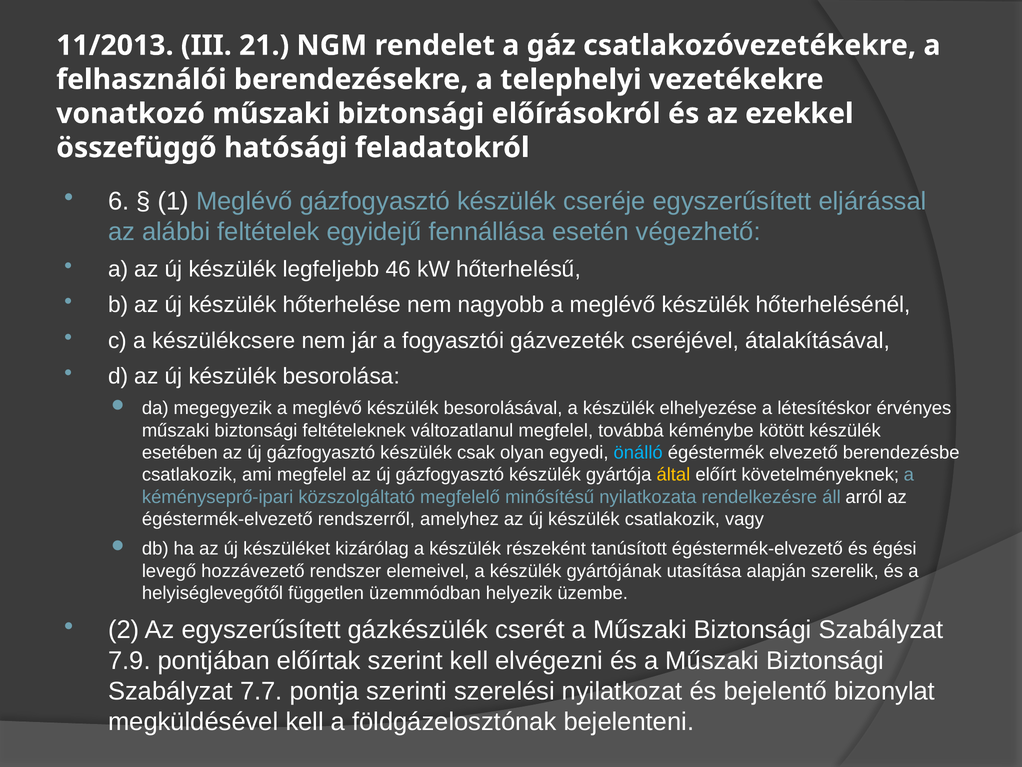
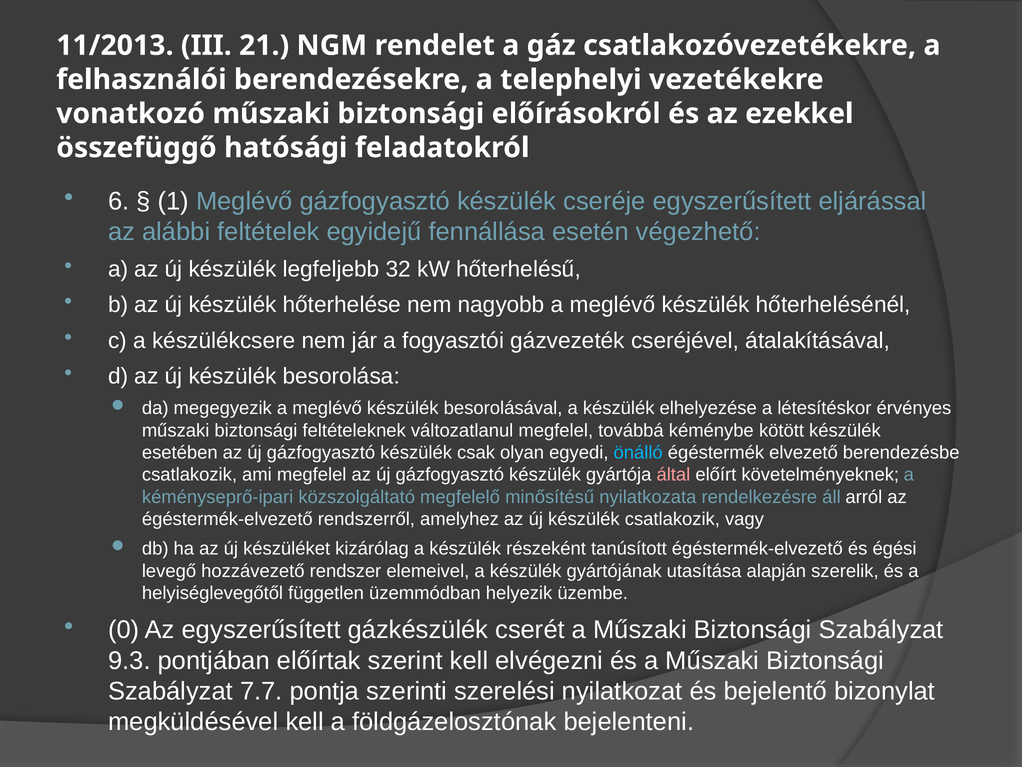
46: 46 -> 32 (398, 269)
által colour: yellow -> pink (673, 475)
2: 2 -> 0 (124, 630)
7.9: 7.9 -> 9.3 (129, 660)
